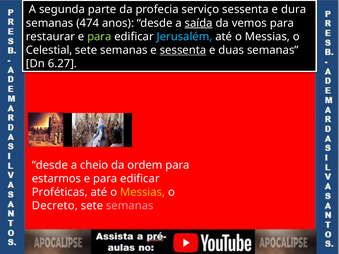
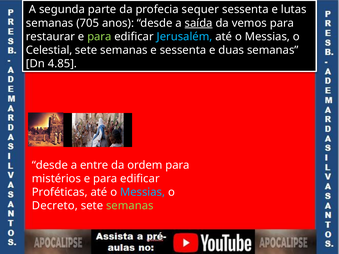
serviço: serviço -> sequer (200, 10)
dura: dura -> lutas (294, 10)
474: 474 -> 705 (88, 23)
sessenta underline: present -> none (183, 50)
6.27: 6.27 -> 4.85 (62, 64)
cheio: cheio -> entre (94, 165)
estarmos: estarmos -> mistérios (56, 179)
Messias colour: yellow -> light blue (143, 192)
semanas colour: pink -> light green (130, 206)
